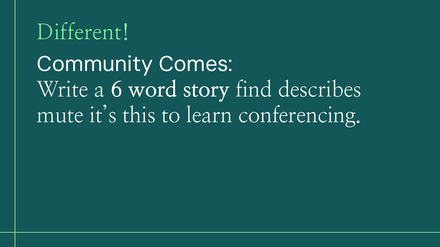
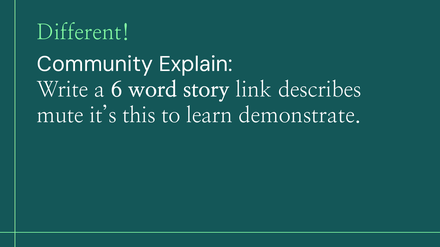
Comes: Comes -> Explain (196, 64)
find: find -> link (254, 90)
conferencing: conferencing -> demonstrate (300, 116)
